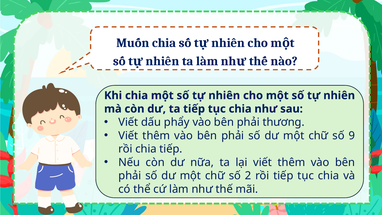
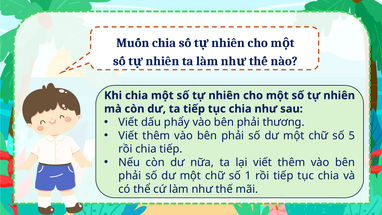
9: 9 -> 5 (352, 136)
2: 2 -> 1 (248, 176)
